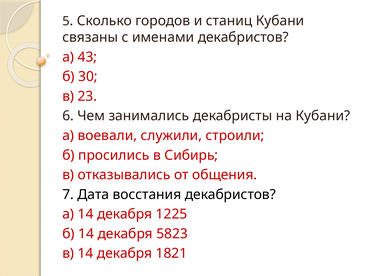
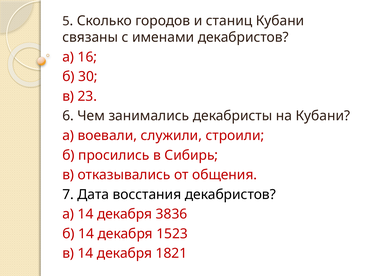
43: 43 -> 16 (87, 57)
1225: 1225 -> 3836 (172, 214)
5823: 5823 -> 1523 (172, 234)
